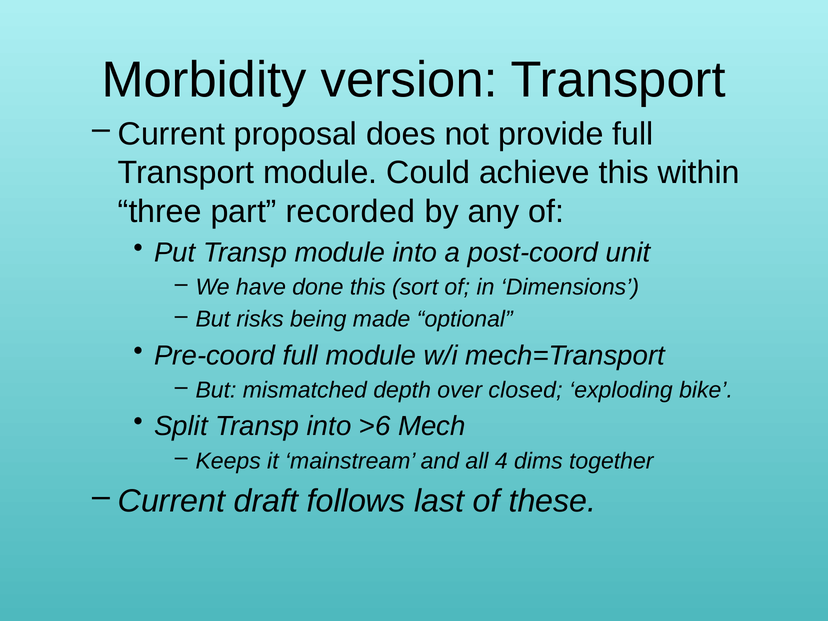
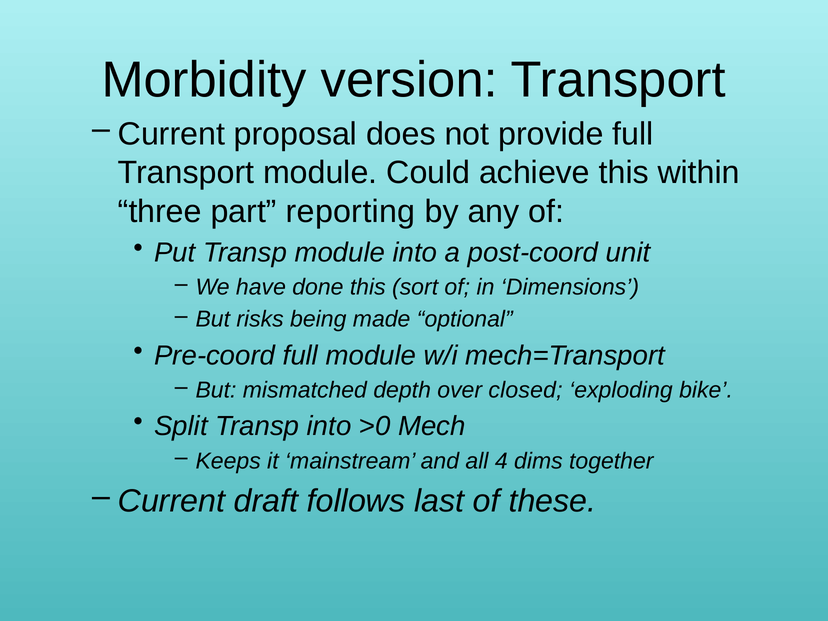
recorded: recorded -> reporting (351, 211)
>6: >6 -> >0 (375, 426)
